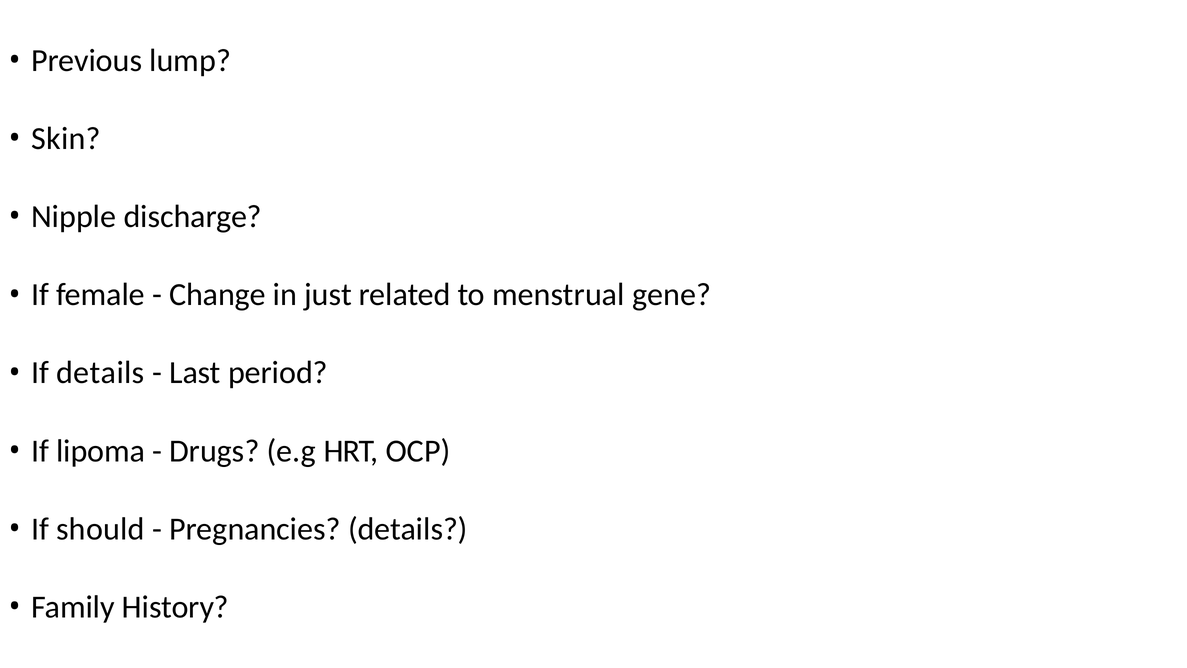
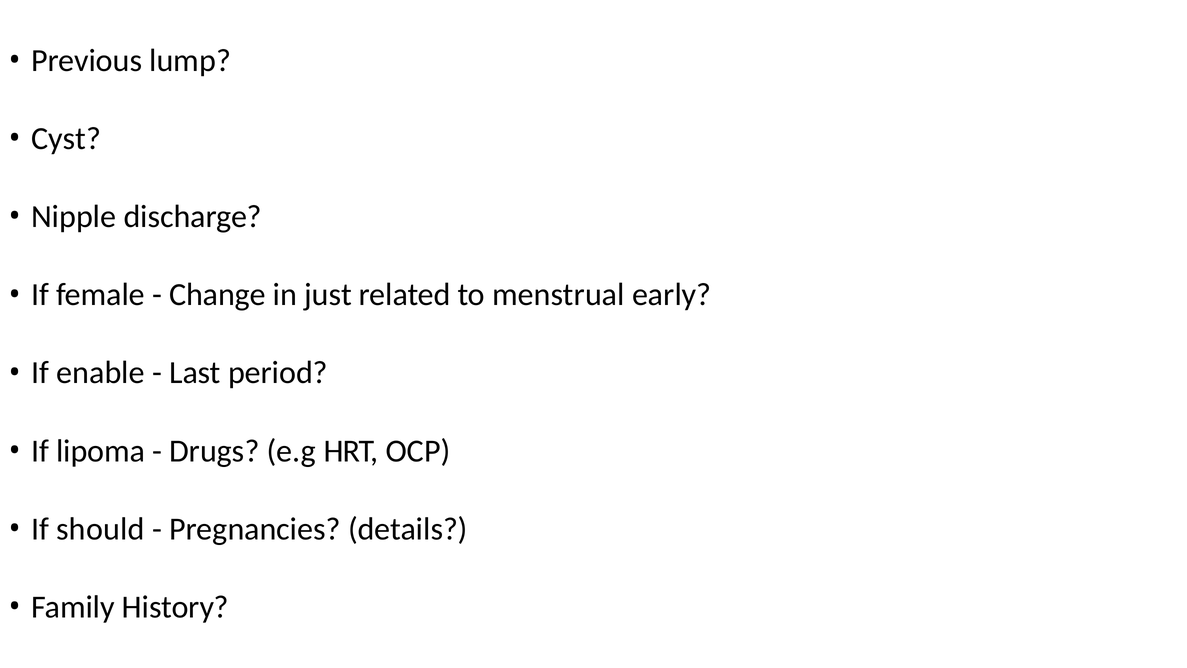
Skin: Skin -> Cyst (66, 139)
gene: gene -> early (672, 295)
If details: details -> enable (101, 373)
